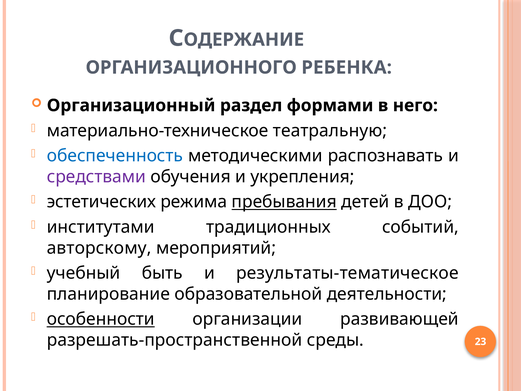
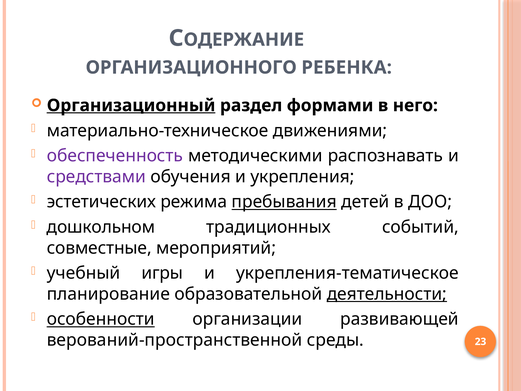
Организационный underline: none -> present (131, 105)
театральную: театральную -> движениями (330, 131)
обеспеченность colour: blue -> purple (115, 156)
институтами: институтами -> дошкольном (101, 227)
авторскому: авторскому -> совместные (99, 248)
быть: быть -> игры (162, 273)
результаты-тематическое: результаты-тематическое -> укрепления-тематическое (347, 273)
деятельности underline: none -> present (387, 294)
разрешать-пространственной: разрешать-пространственной -> верований-пространственной (175, 340)
